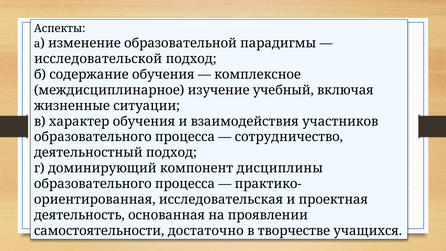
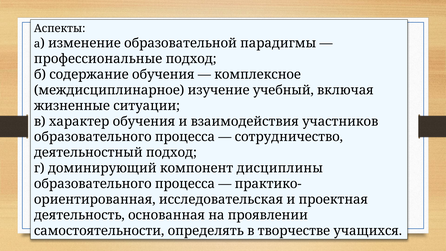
исследовательской: исследовательской -> профессиональные (98, 59)
достаточно: достаточно -> определять (206, 231)
